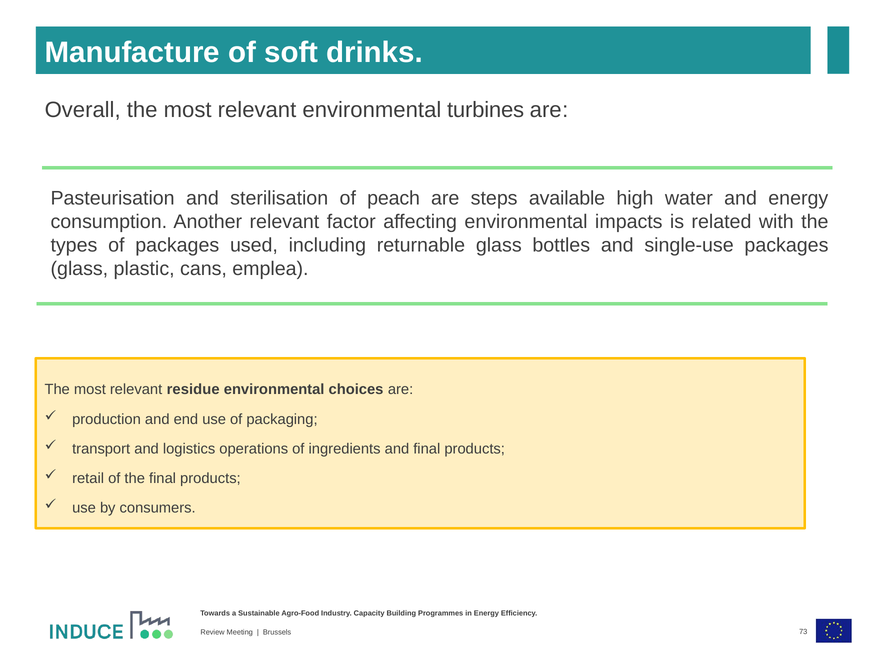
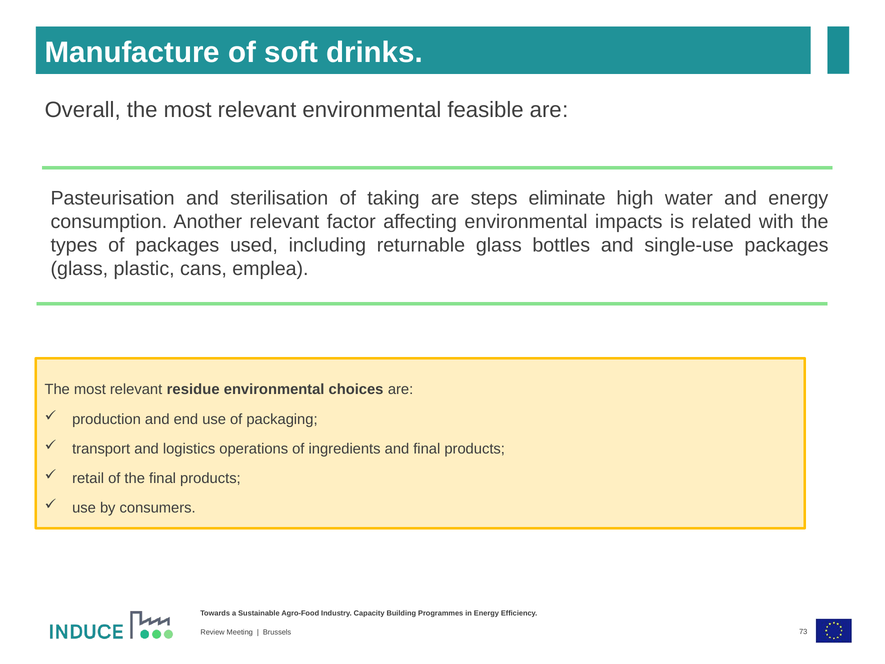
turbines: turbines -> feasible (486, 110)
peach: peach -> taking (393, 198)
available: available -> eliminate (567, 198)
